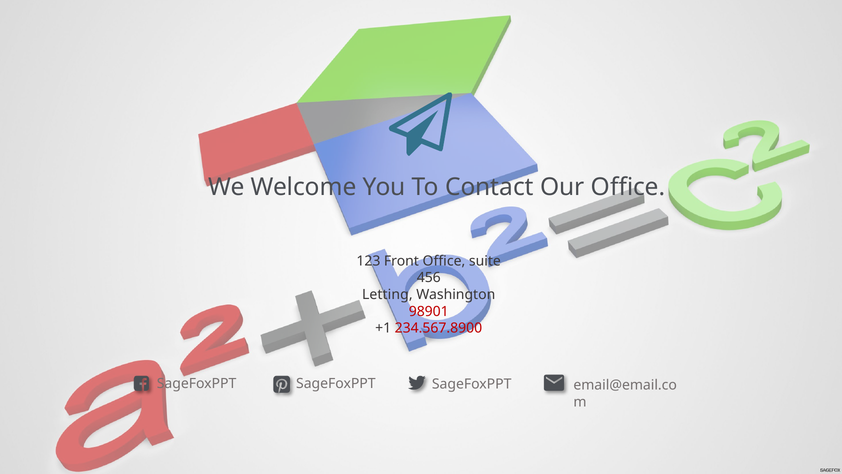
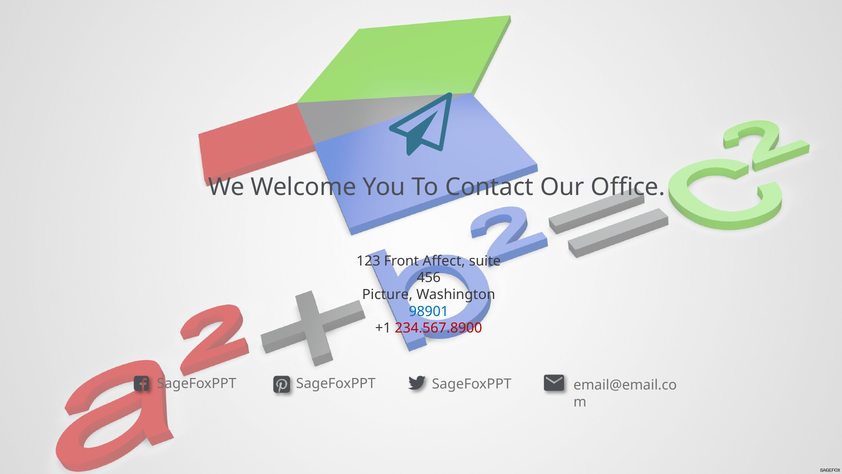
Front Office: Office -> Affect (444, 261)
Letting: Letting -> Picture (387, 294)
98901 colour: red -> blue (429, 311)
